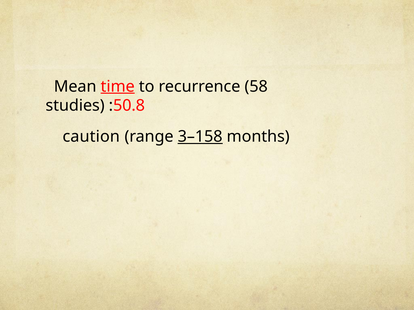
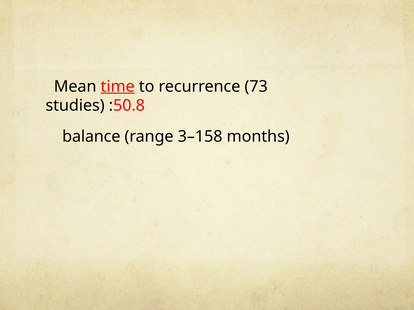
58: 58 -> 73 (256, 87)
caution: caution -> balance (91, 137)
3–158 underline: present -> none (200, 137)
